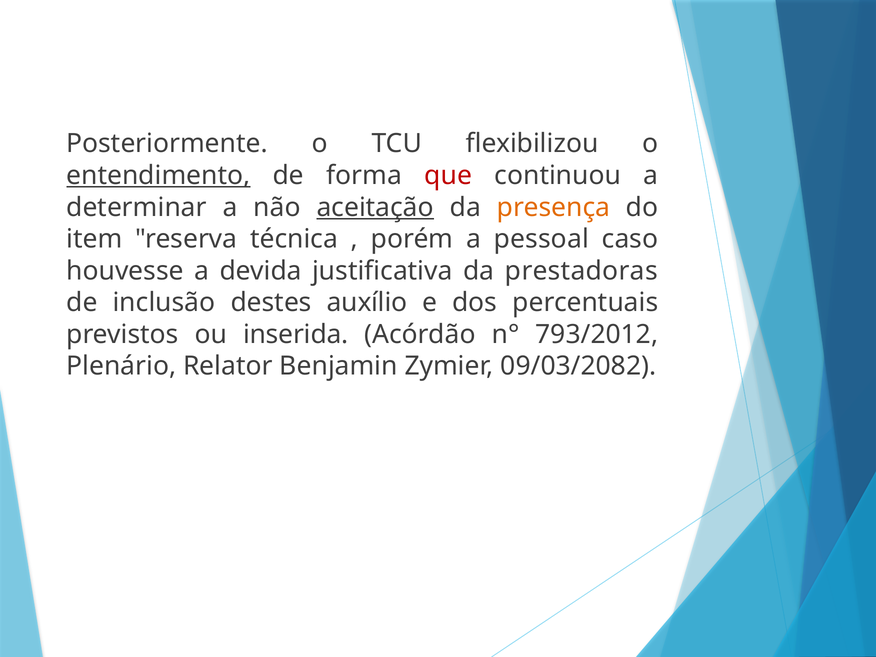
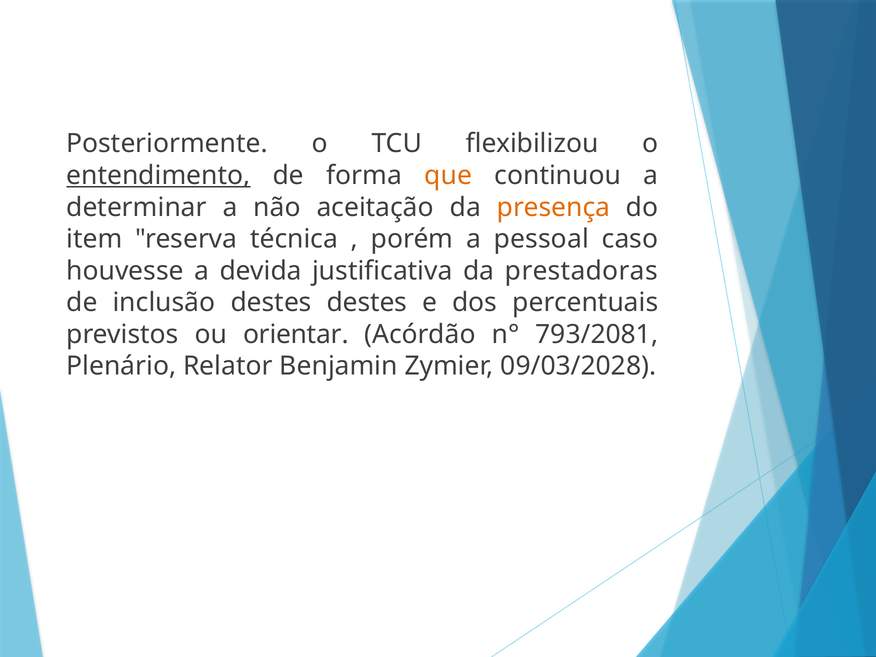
que colour: red -> orange (448, 175)
aceitação underline: present -> none (375, 207)
destes auxílio: auxílio -> destes (367, 303)
inserida: inserida -> orientar (296, 334)
793/2012: 793/2012 -> 793/2081 (597, 334)
09/03/2082: 09/03/2082 -> 09/03/2028 (578, 366)
